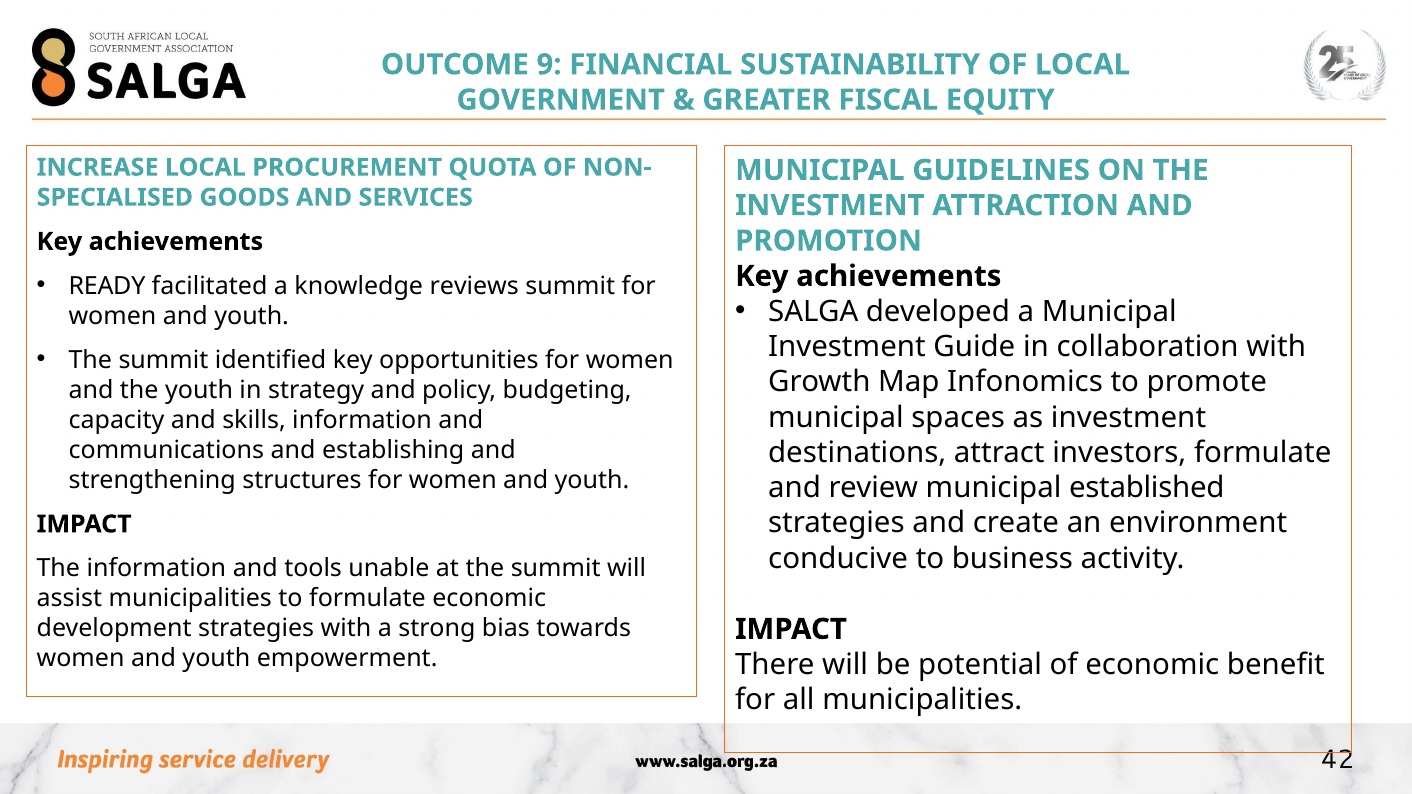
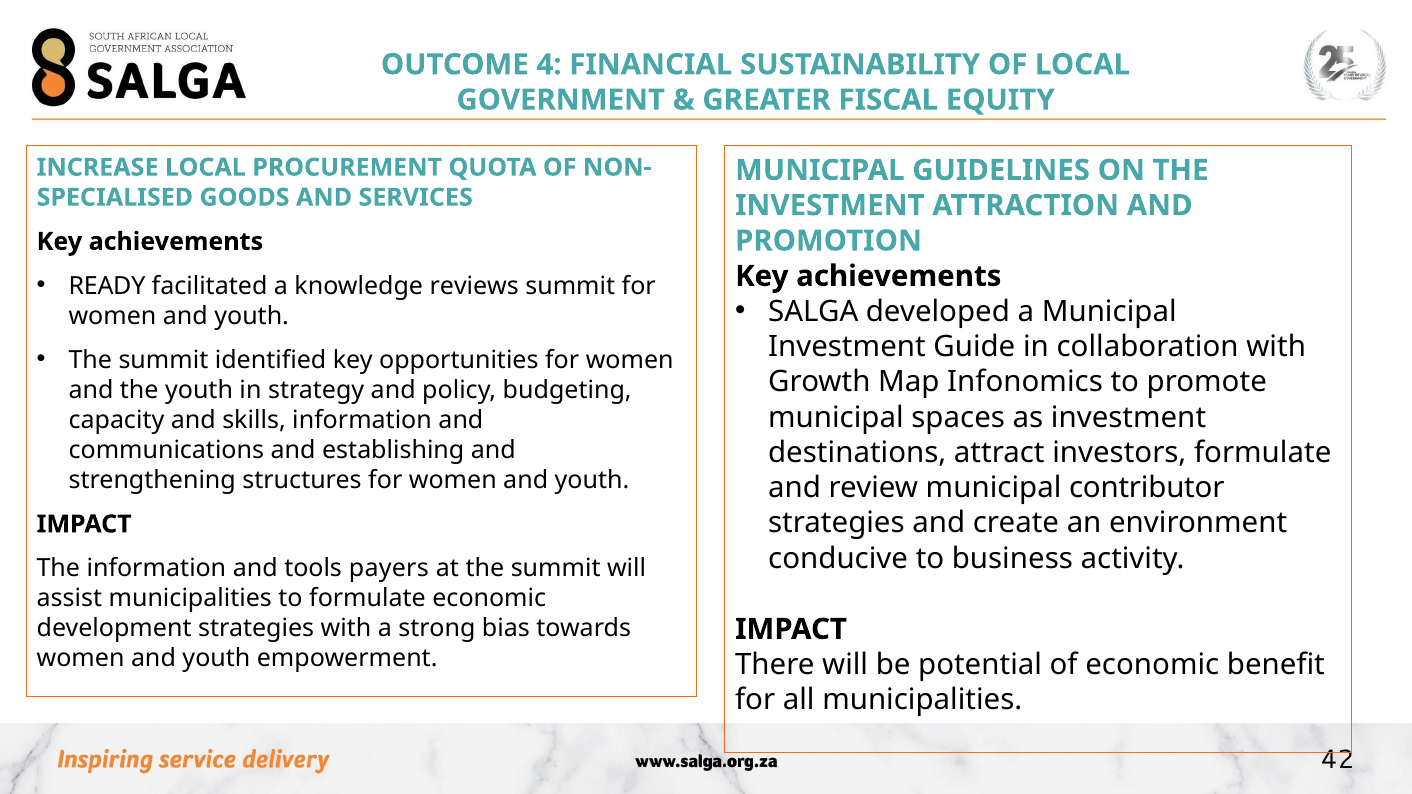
9: 9 -> 4 (549, 65)
established: established -> contributor (1147, 488)
unable: unable -> payers (389, 569)
